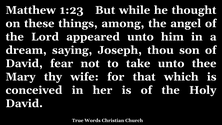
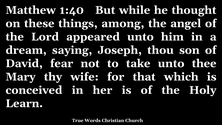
1:23: 1:23 -> 1:40 (72, 10)
David: David -> Learn (24, 103)
